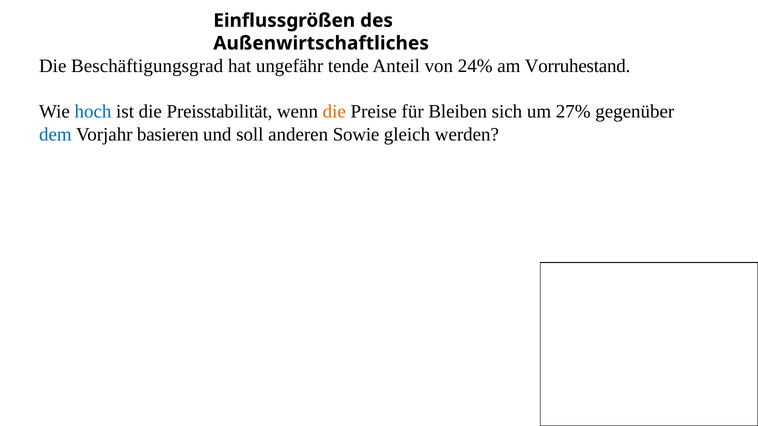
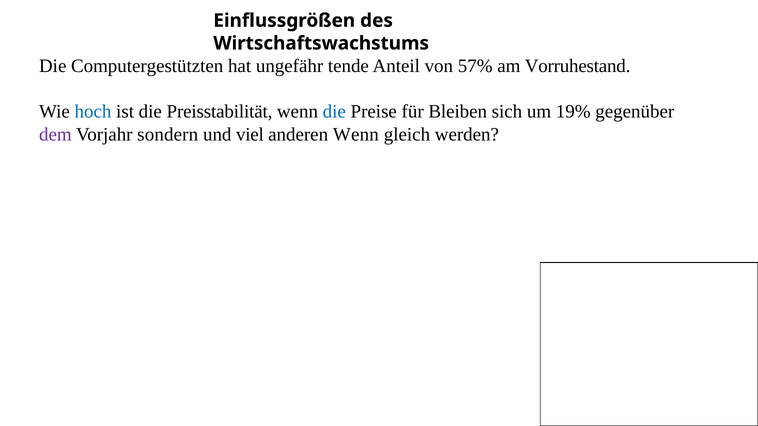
Außenwirtschaftliches: Außenwirtschaftliches -> Wirtschaftswachstums (321, 43)
Beschäftigungsgrad: Beschäftigungsgrad -> Computergestützten (147, 66)
24%: 24% -> 57% (475, 66)
die colour: orange -> blue (334, 112)
27%: 27% -> 19% (573, 112)
dem colour: blue -> purple (55, 134)
basieren: basieren -> sondern (168, 134)
soll: soll -> viel (250, 134)
anderen Sowie: Sowie -> Wenn (356, 134)
